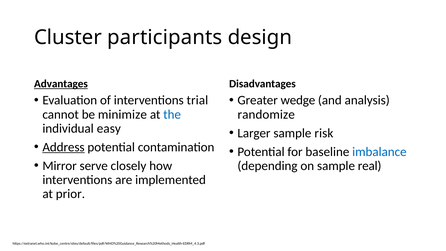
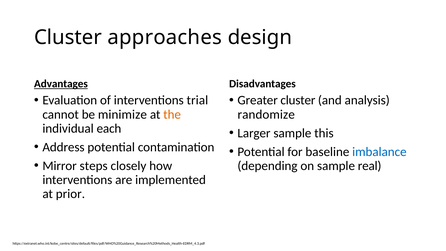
participants: participants -> approaches (165, 37)
Greater wedge: wedge -> cluster (298, 100)
the colour: blue -> orange (172, 114)
easy: easy -> each (109, 128)
risk: risk -> this (324, 133)
Address underline: present -> none (63, 147)
serve: serve -> steps (94, 166)
